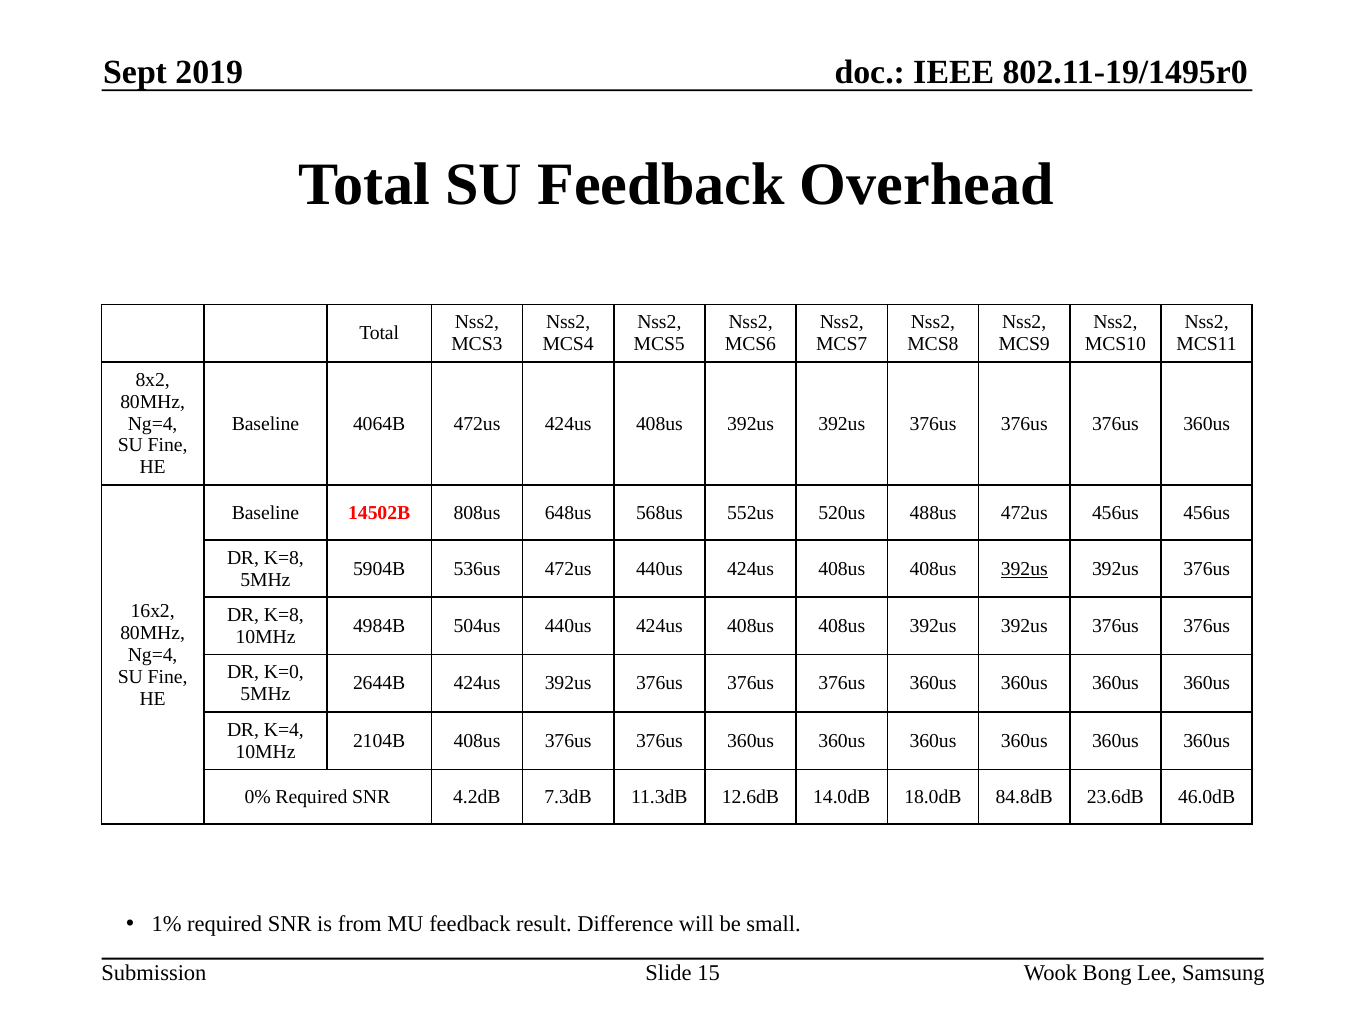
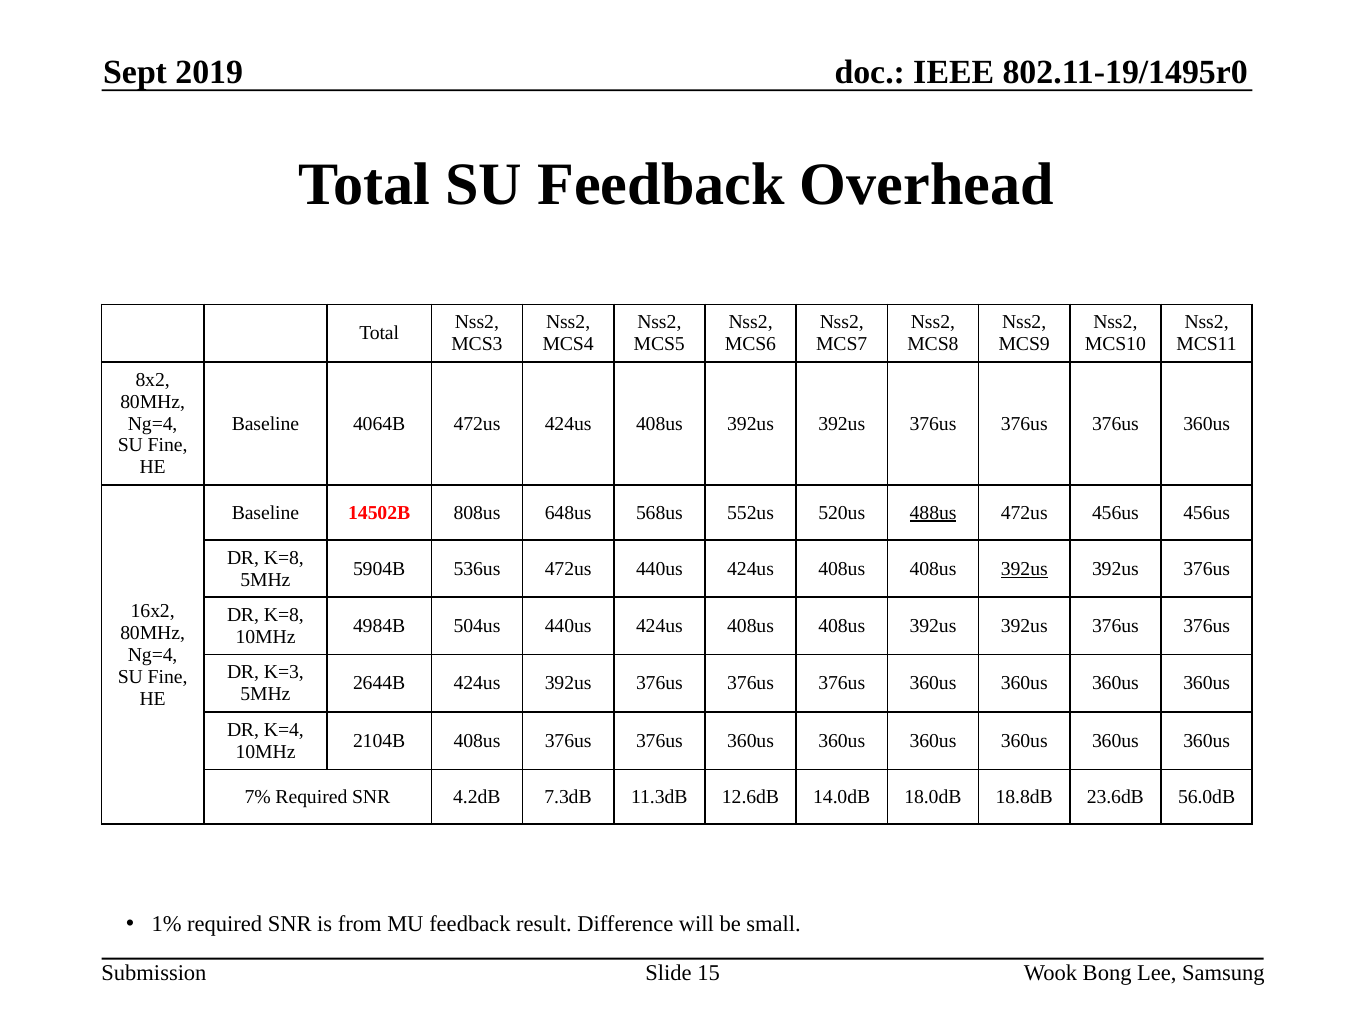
488us underline: none -> present (933, 513)
K=0: K=0 -> K=3 (284, 673)
0%: 0% -> 7% (258, 797)
84.8dB: 84.8dB -> 18.8dB (1024, 797)
46.0dB: 46.0dB -> 56.0dB (1207, 797)
